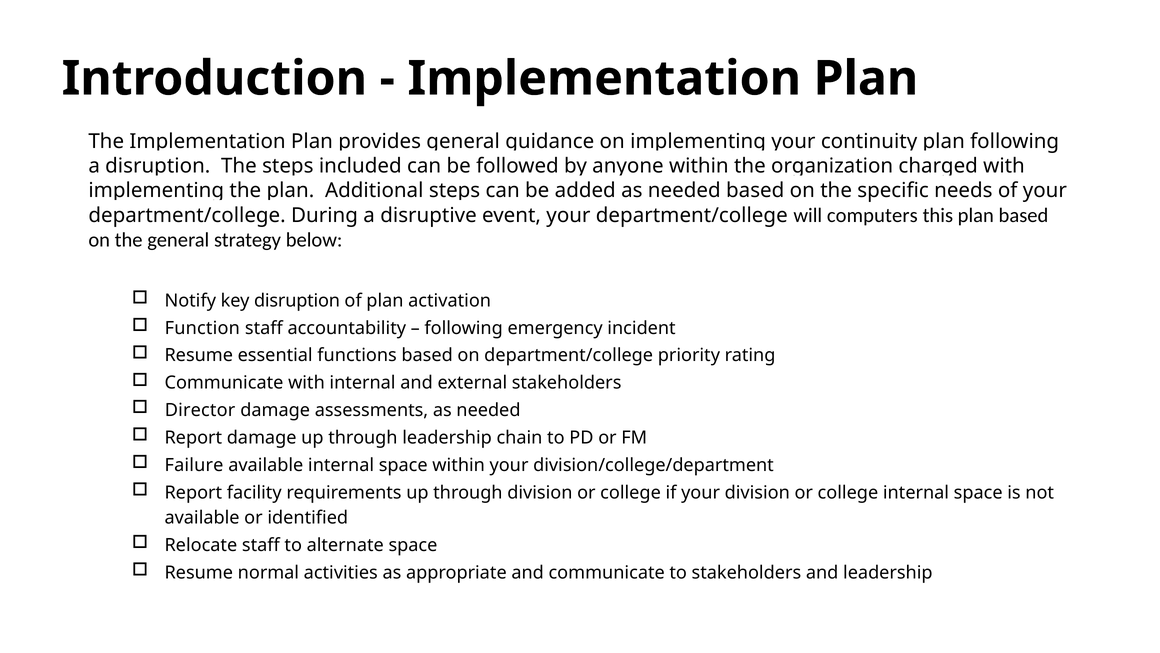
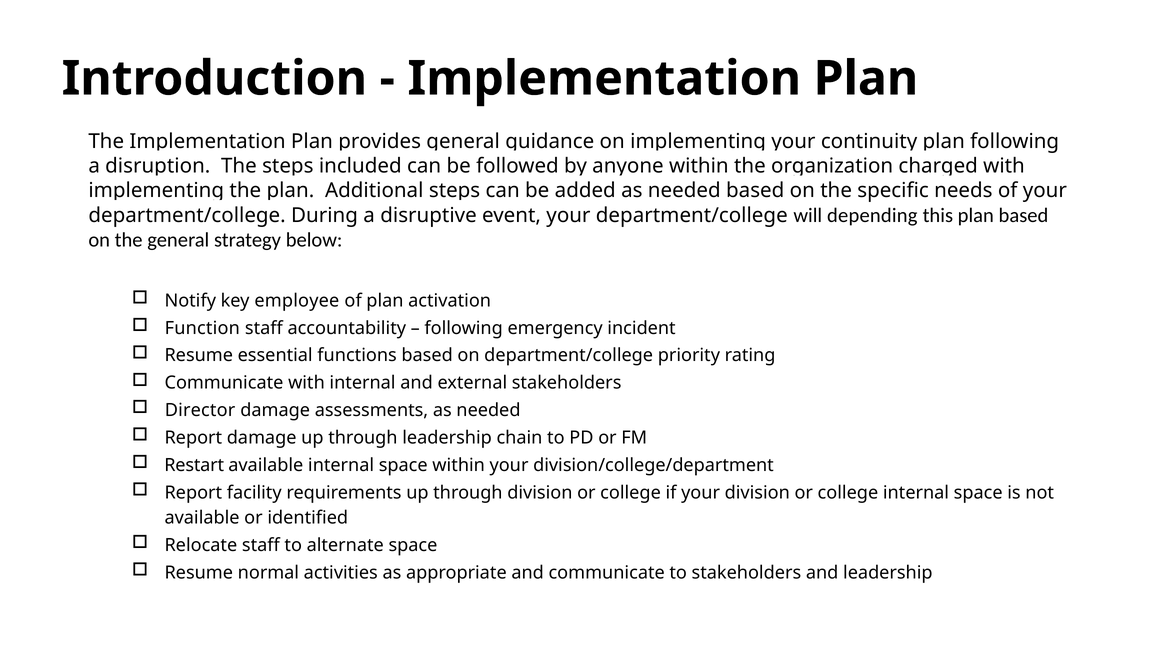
computers: computers -> depending (872, 215)
key disruption: disruption -> employee (297, 300)
Failure: Failure -> Restart (194, 465)
